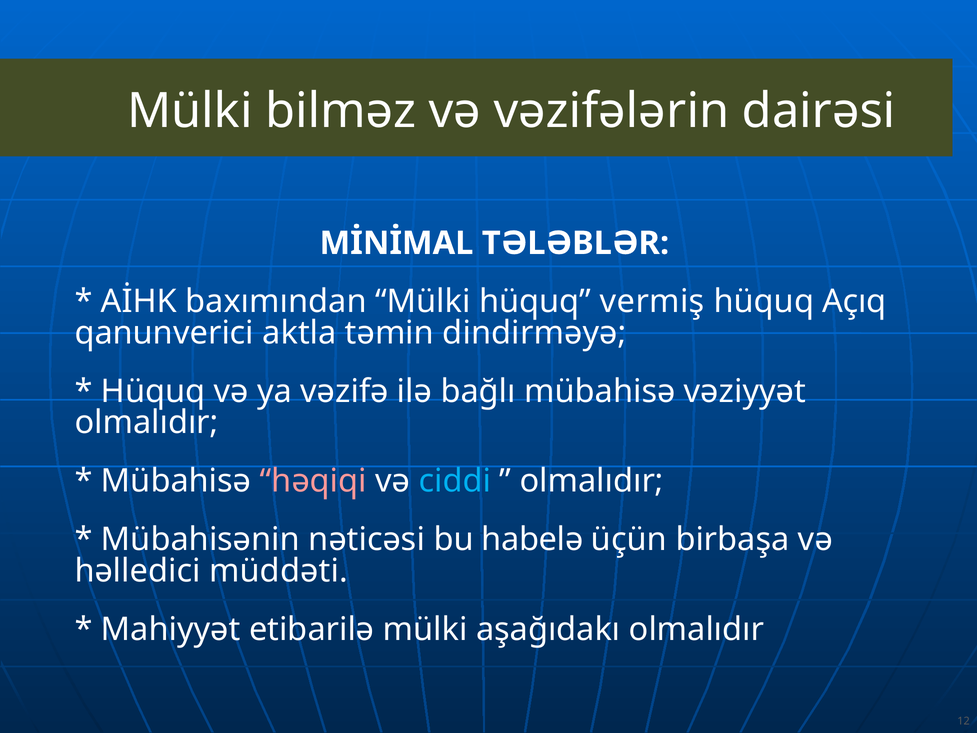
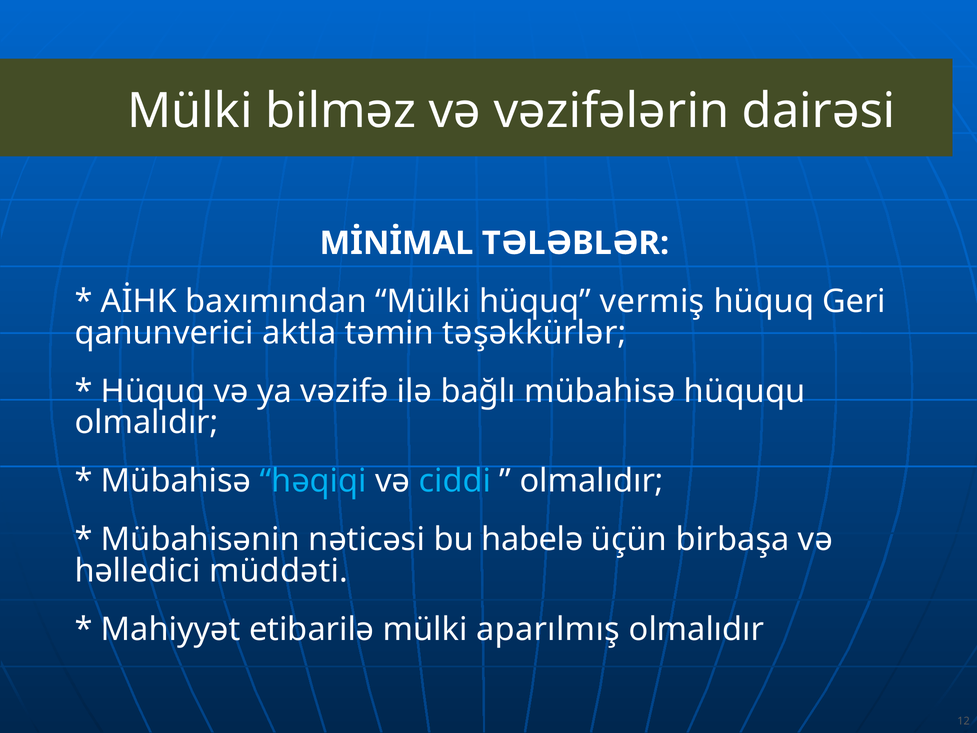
Açıq: Açıq -> Geri (854, 302)
dindirməyə: dindirməyə -> təşəkkürlər (534, 333)
vəziyyət: vəziyyət -> hüququ (745, 391)
həqiqi colour: pink -> light blue (313, 481)
aşağıdakı: aşağıdakı -> aparılmış (548, 629)
